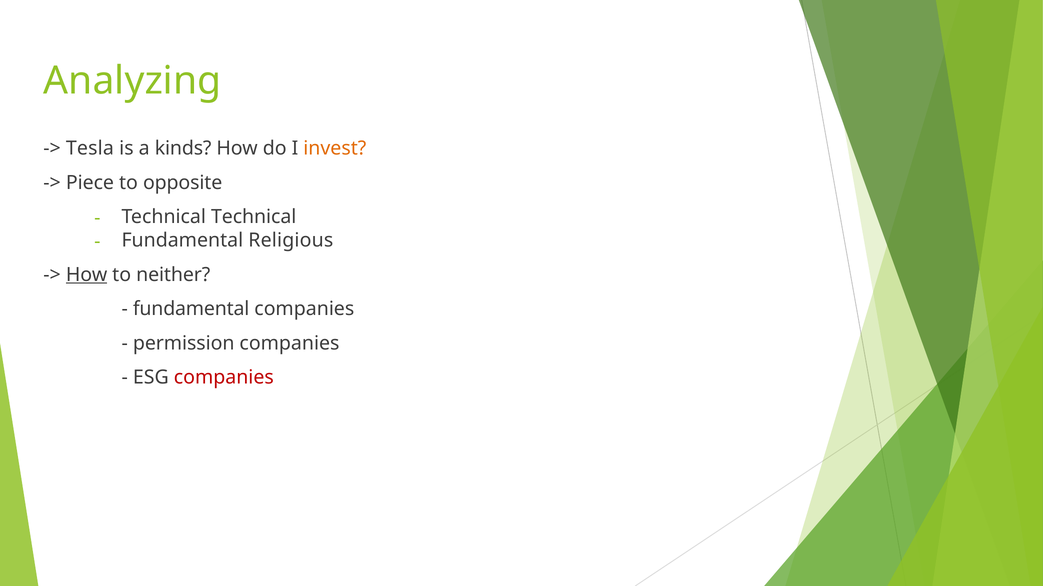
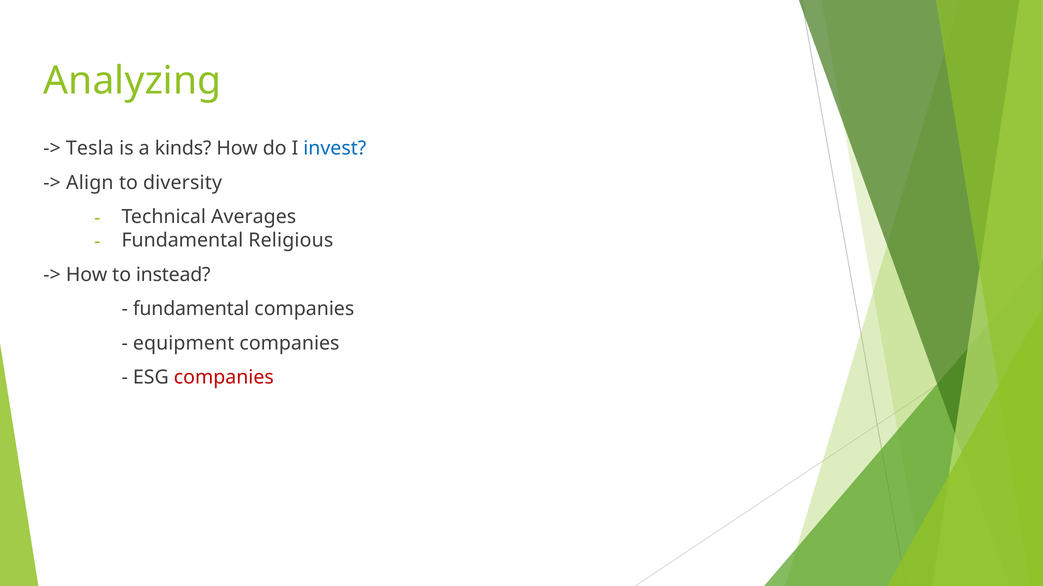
invest colour: orange -> blue (335, 148)
Piece: Piece -> Align (90, 183)
opposite: opposite -> diversity (182, 183)
Technical Technical: Technical -> Averages (254, 217)
How underline: present -> none (87, 275)
neither: neither -> instead (173, 275)
permission: permission -> equipment (184, 344)
